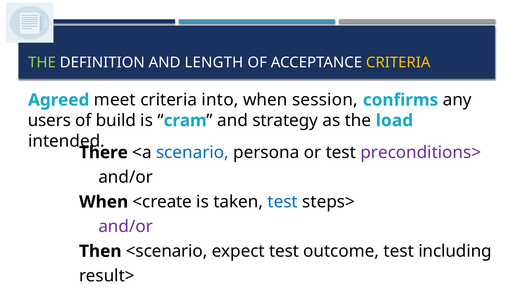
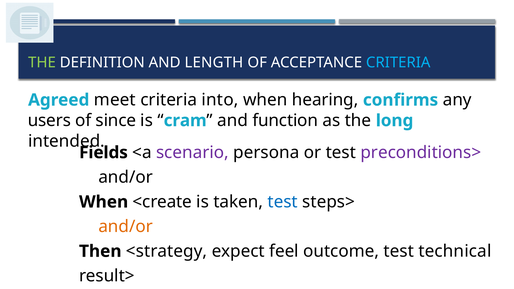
CRITERIA colour: yellow -> light blue (398, 63)
session: session -> hearing (325, 100)
build: build -> since (116, 121)
strategy: strategy -> function (285, 121)
load: load -> long (395, 121)
There: There -> Fields (103, 153)
scenario colour: blue -> purple (192, 153)
and/or colour: purple -> orange (126, 227)
<scenario: <scenario -> <strategy (167, 251)
expect test: test -> feel (284, 251)
including: including -> technical (455, 251)
